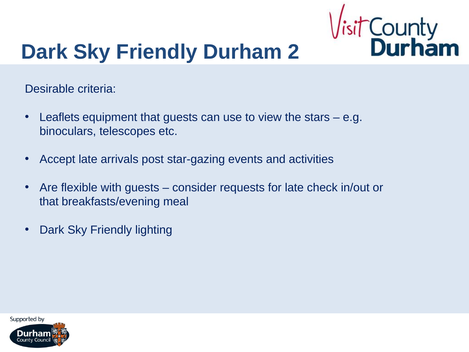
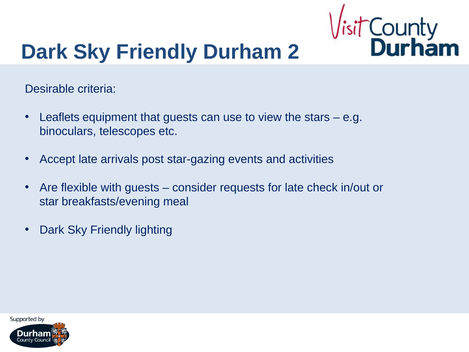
that: that -> star (49, 202)
